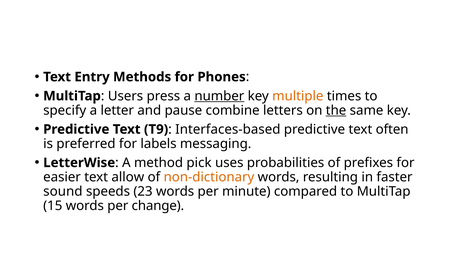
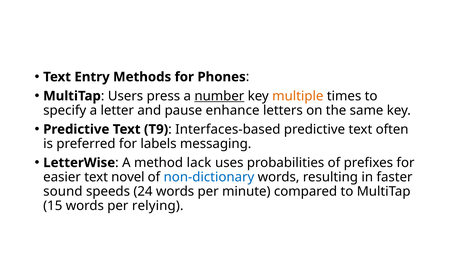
combine: combine -> enhance (233, 110)
the underline: present -> none (336, 110)
pick: pick -> lack (199, 163)
allow: allow -> novel (128, 177)
non-dictionary colour: orange -> blue (209, 177)
23: 23 -> 24 (143, 191)
change: change -> relying (158, 206)
